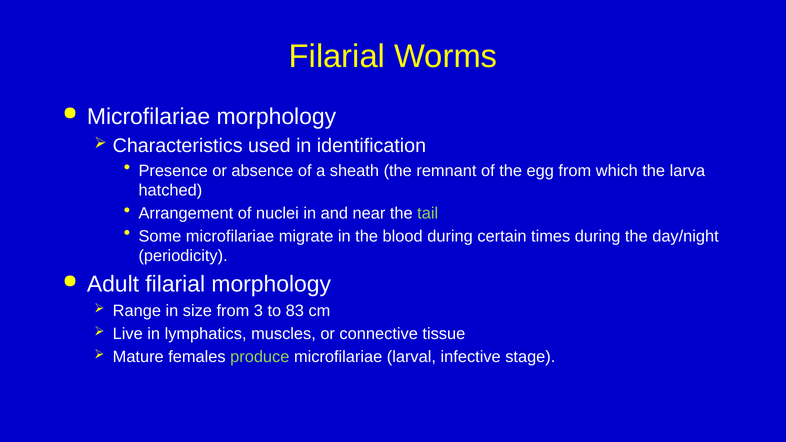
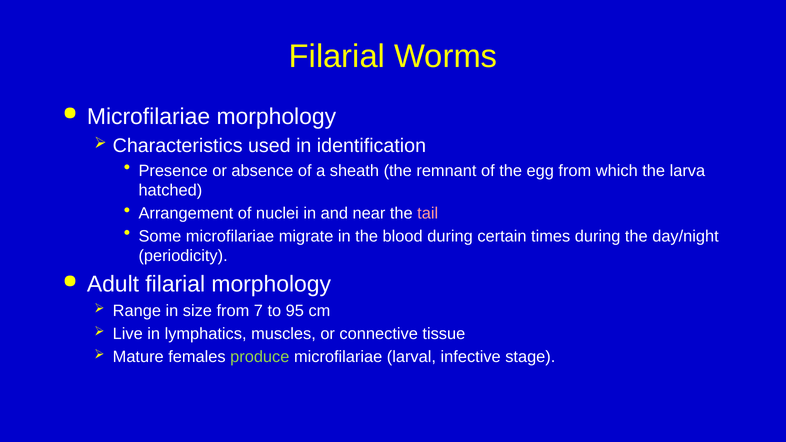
tail colour: light green -> pink (428, 213)
3: 3 -> 7 (258, 311)
83: 83 -> 95 (295, 311)
